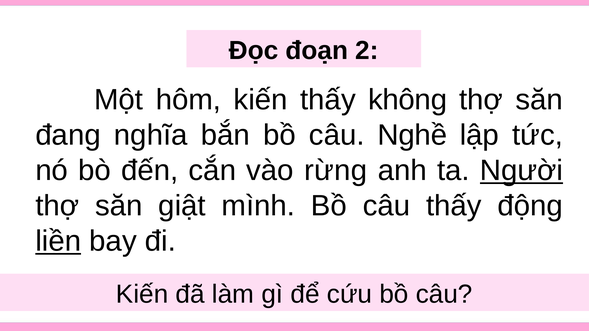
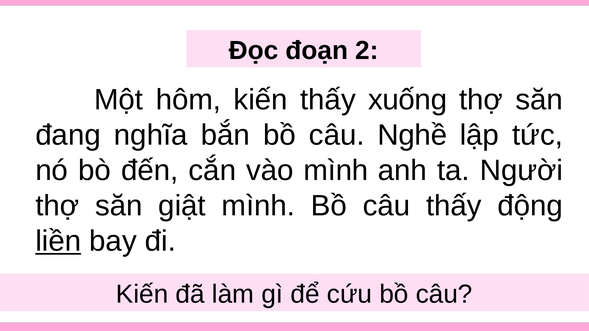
không: không -> xuống (408, 100)
vào rừng: rừng -> mình (336, 171)
Người underline: present -> none (521, 171)
